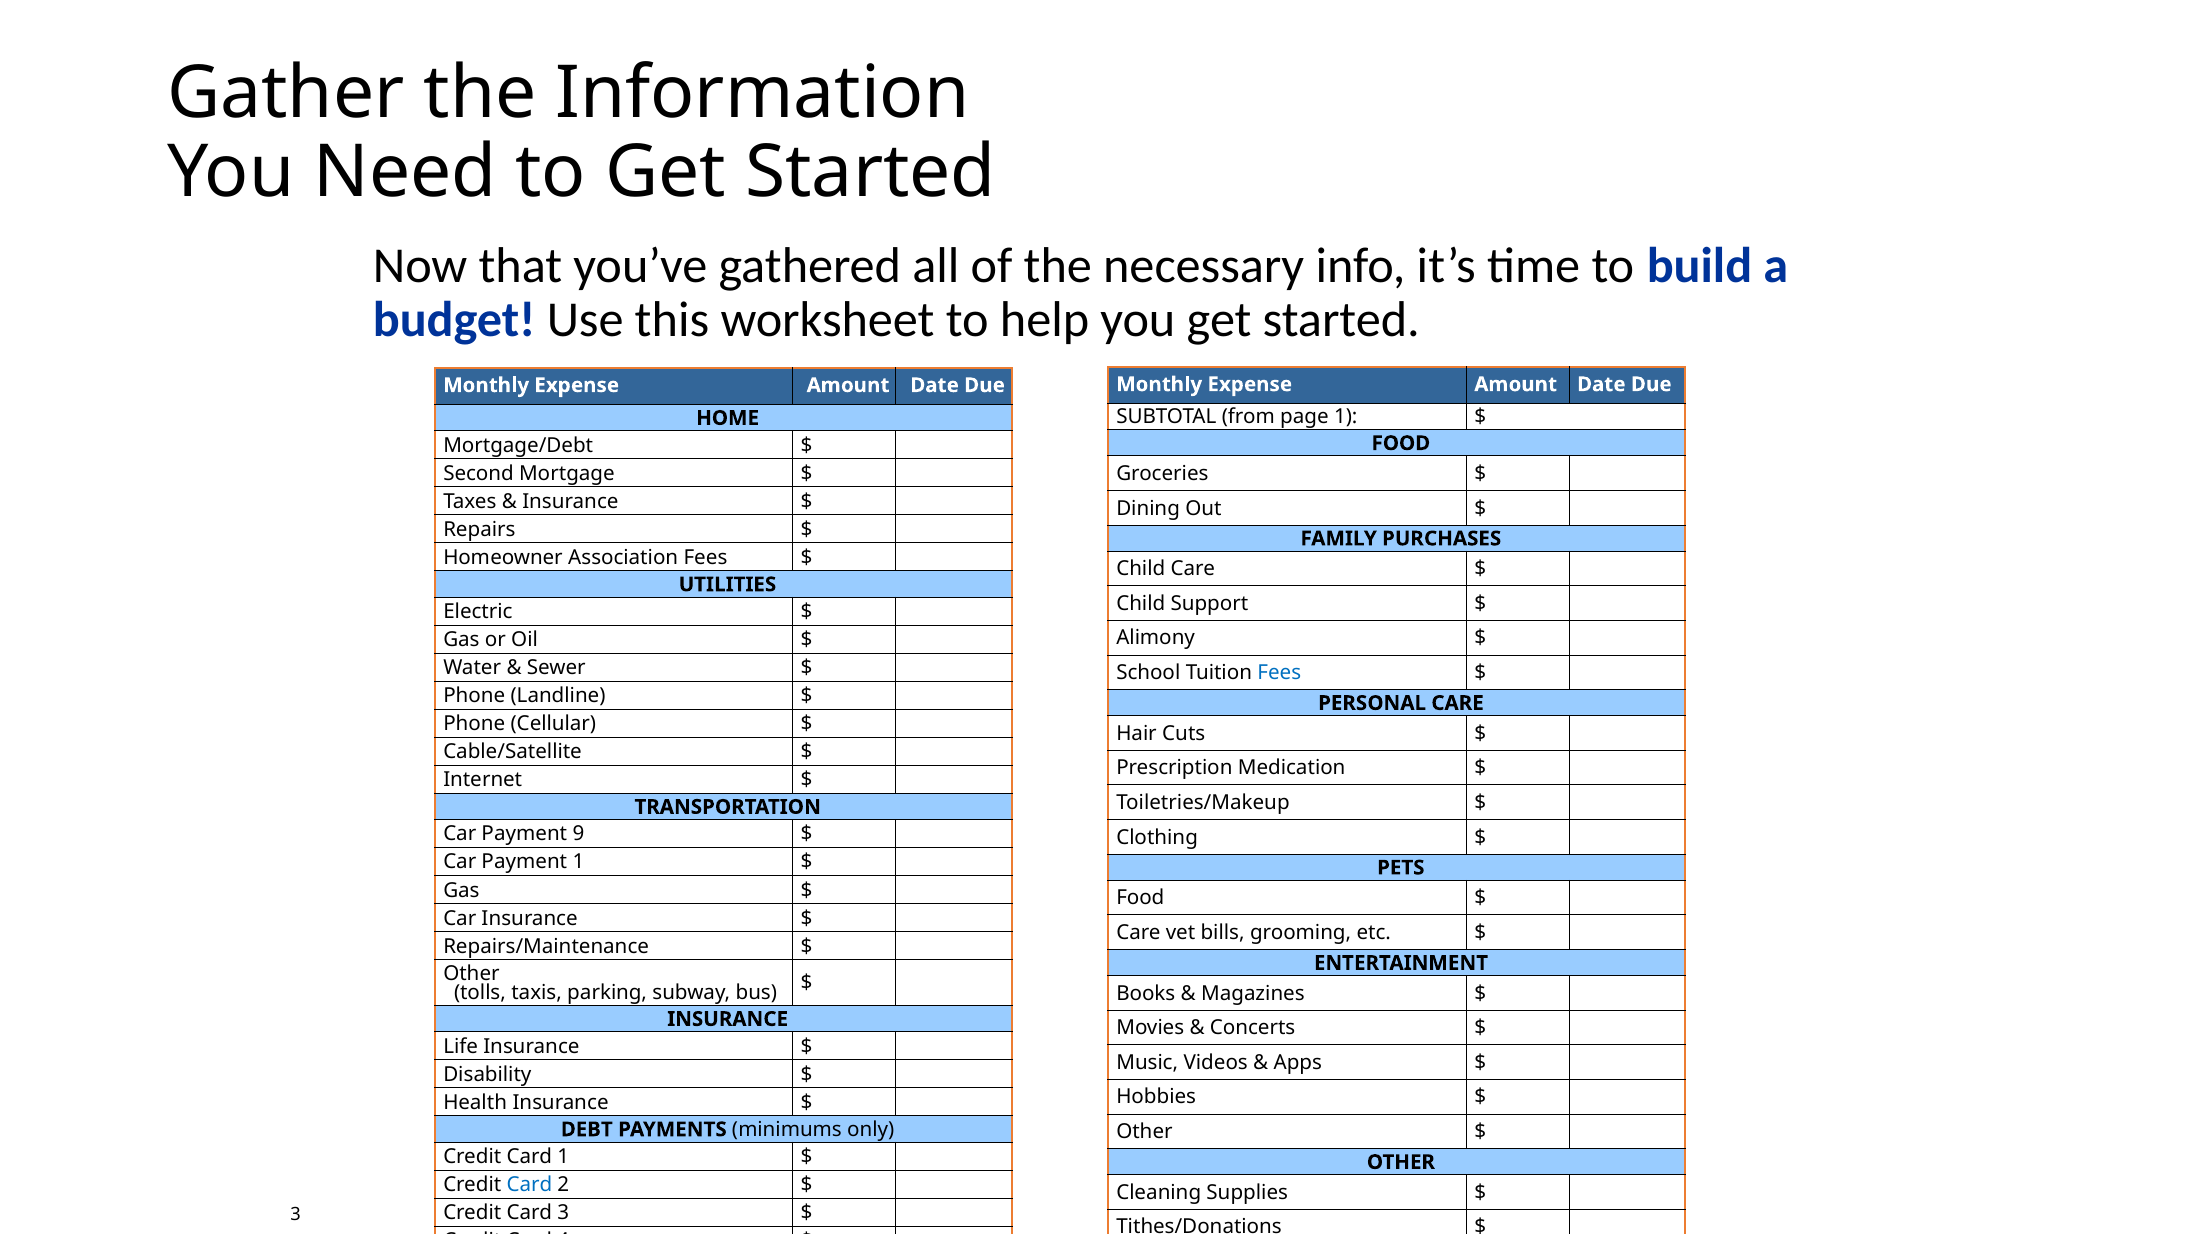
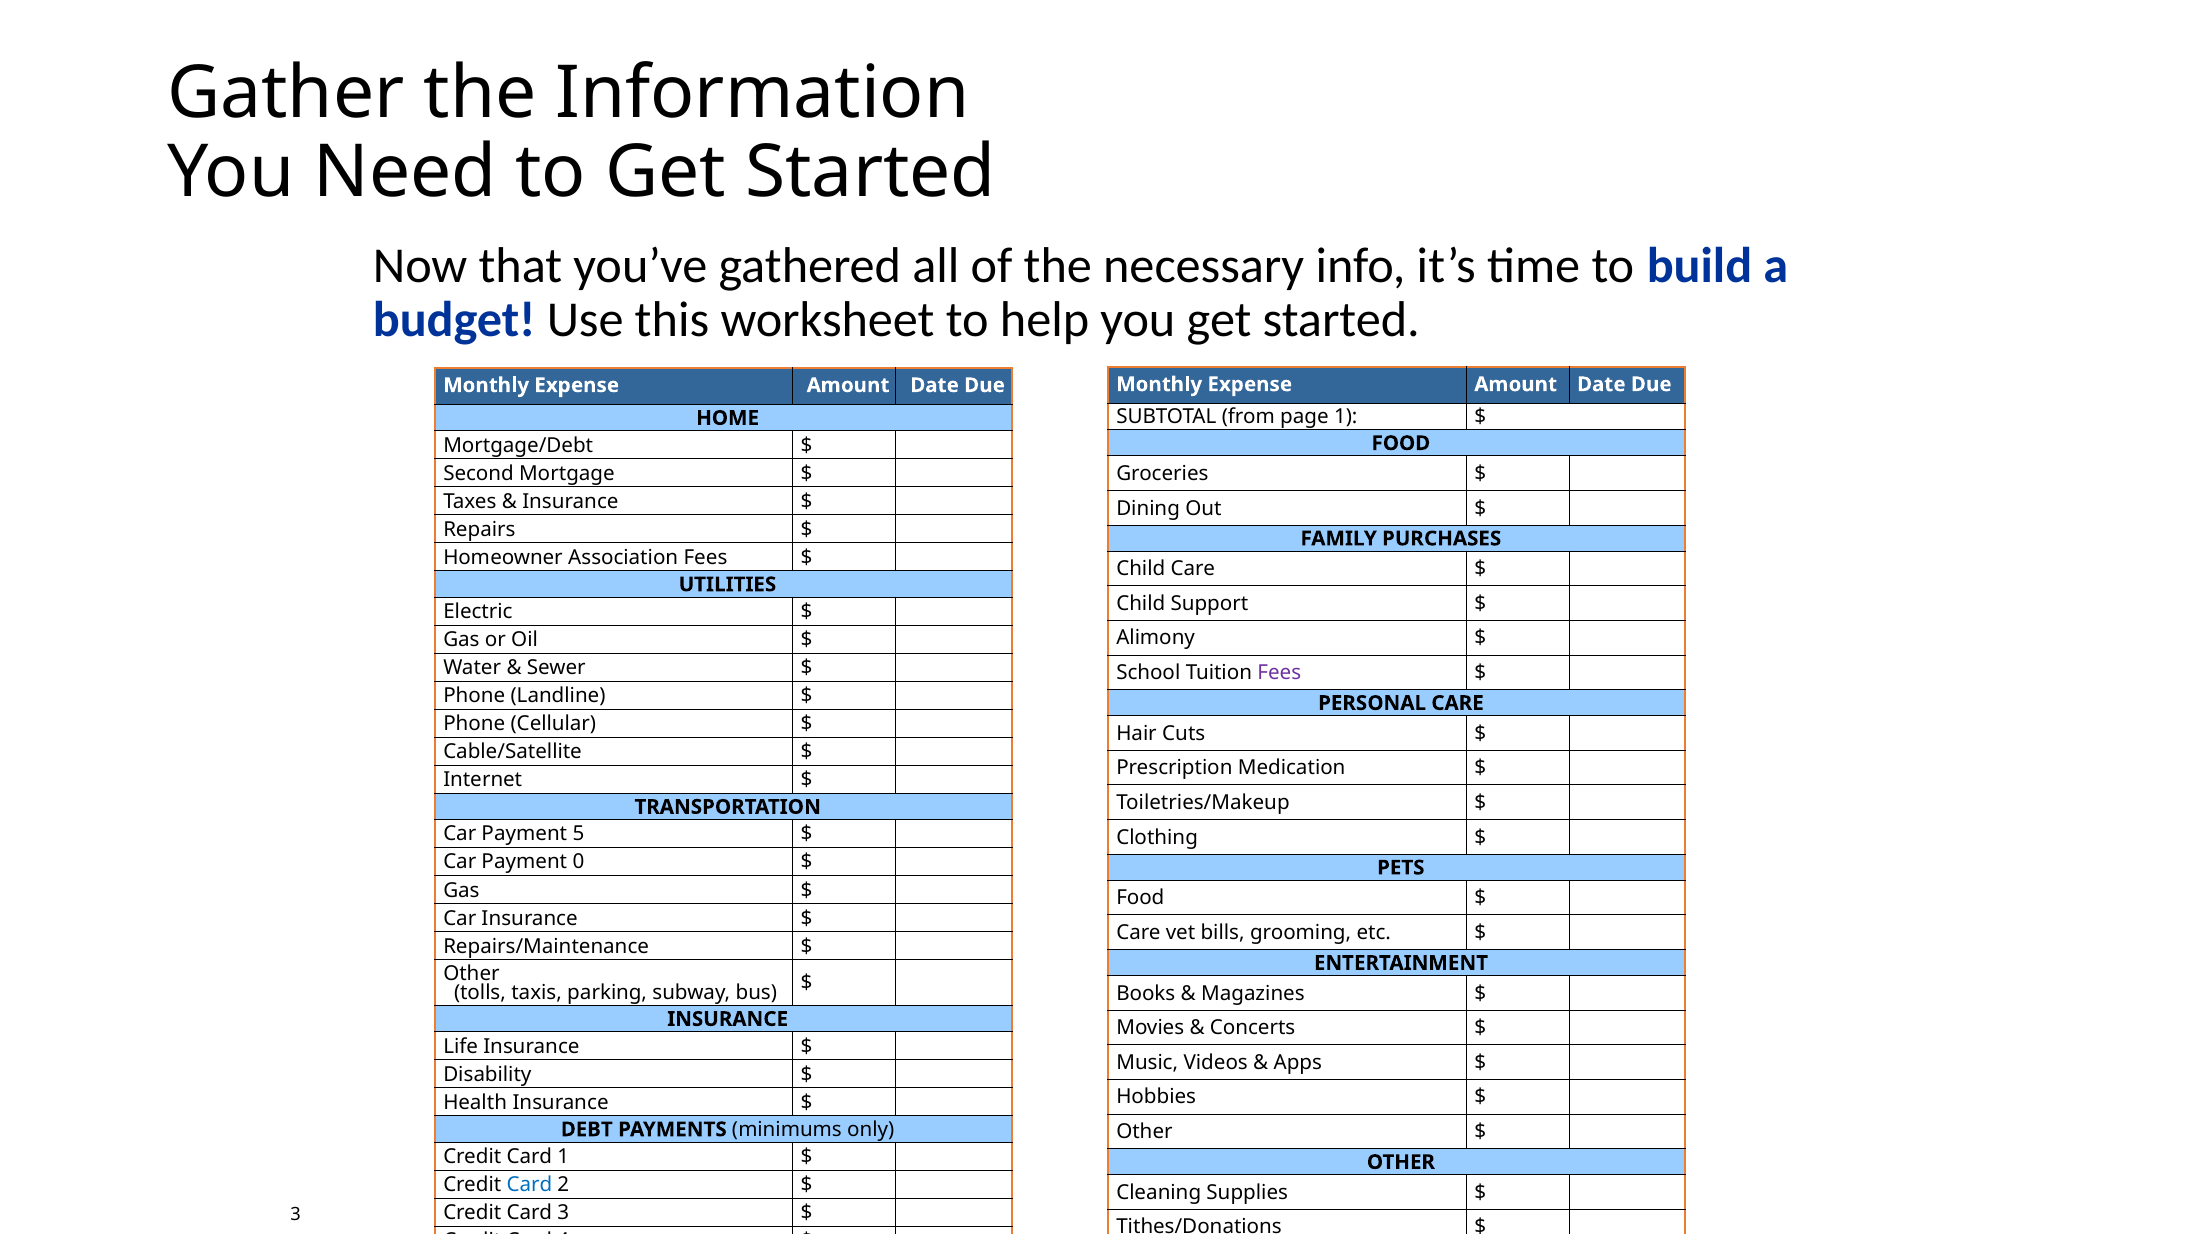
Fees colour: blue -> purple (1279, 673)
9: 9 -> 5 (579, 834)
Payment 1: 1 -> 0 (579, 862)
